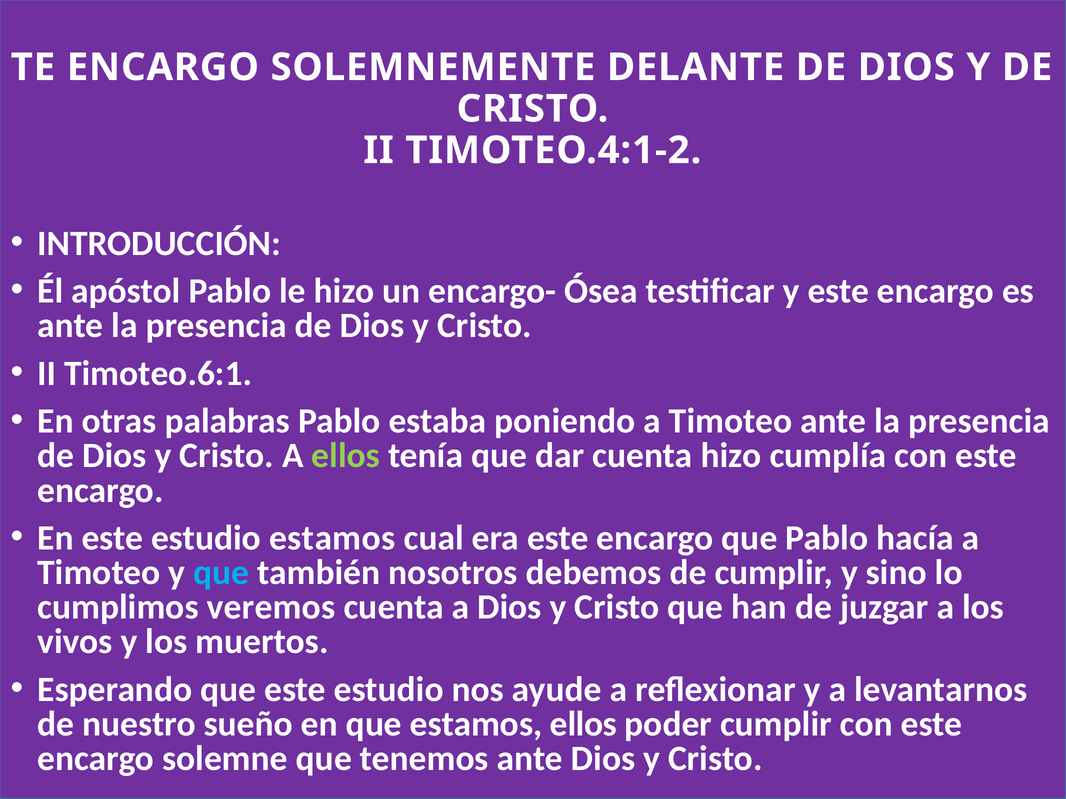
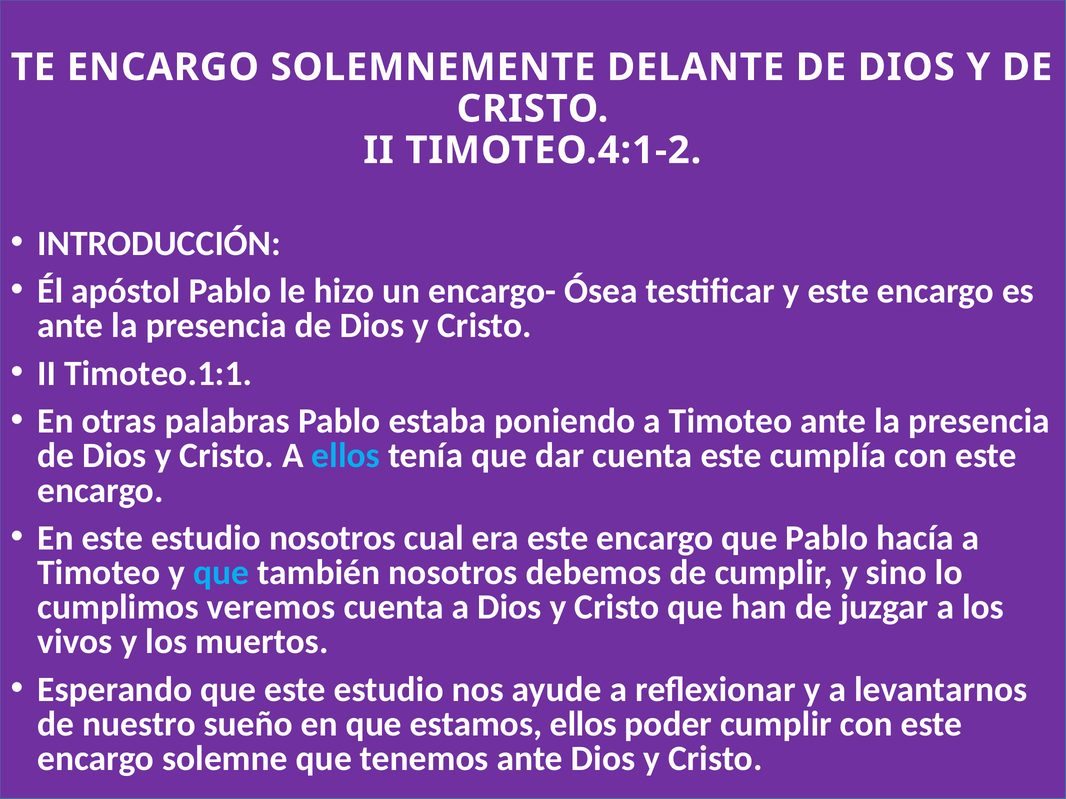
Timoteo.6:1: Timoteo.6:1 -> Timoteo.1:1 (158, 374)
ellos colour: light green -> light blue (346, 456)
cuenta hizo: hizo -> este (731, 456)
estudio estamos: estamos -> nosotros (333, 538)
